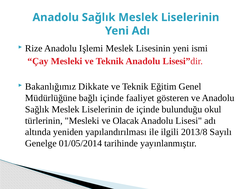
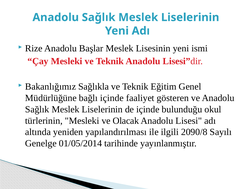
Işlemi: Işlemi -> Başlar (91, 48)
Dikkate: Dikkate -> Sağlıkla (94, 87)
2013/8: 2013/8 -> 2090/8 (194, 132)
